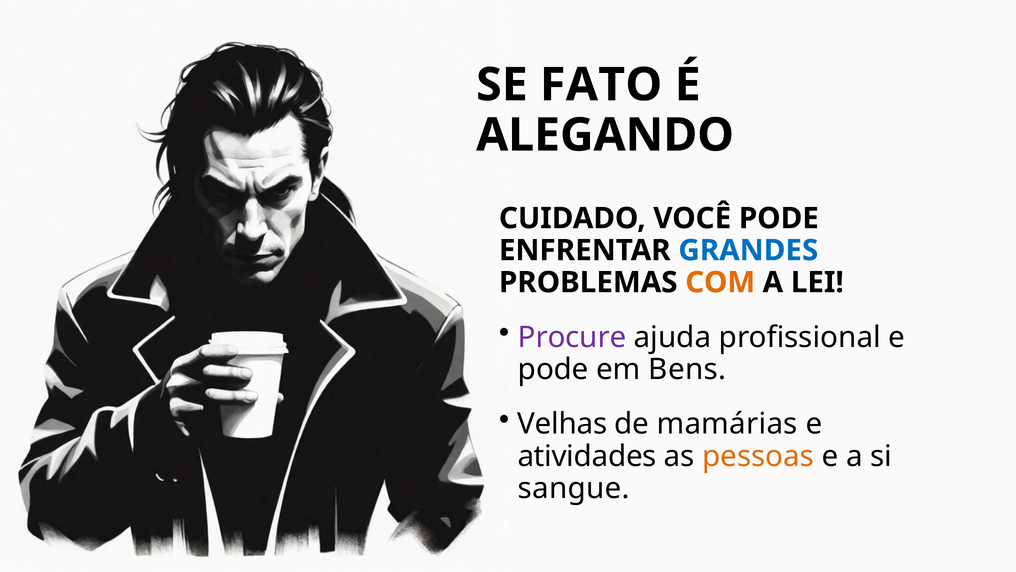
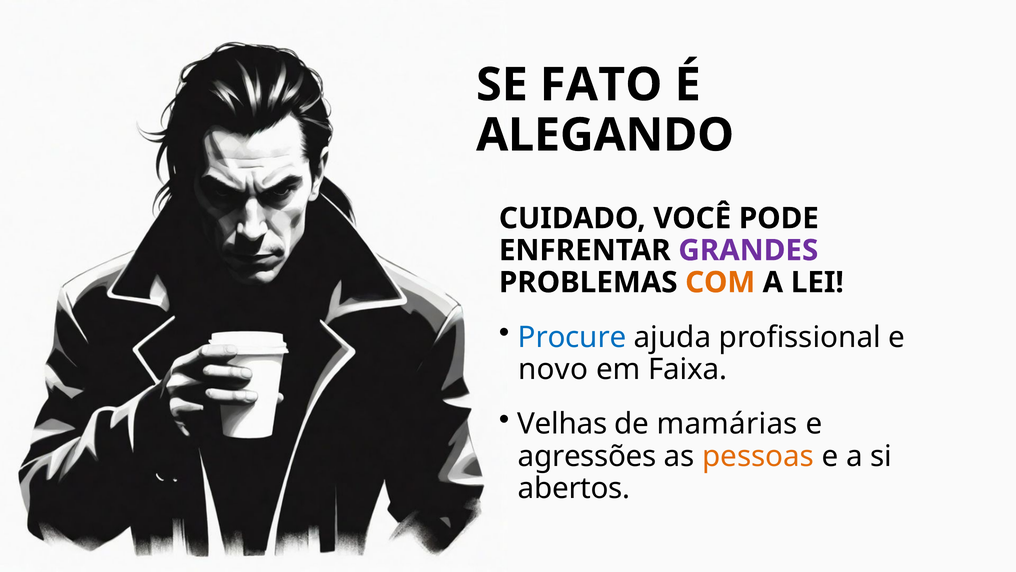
GRANDES colour: blue -> purple (748, 250)
Procure colour: purple -> blue (572, 337)
pode: pode -> novo (553, 369)
Bens: Bens -> Faixa (688, 369)
atividades: atividades -> agressões (587, 456)
sangue: sangue -> abertos (574, 488)
